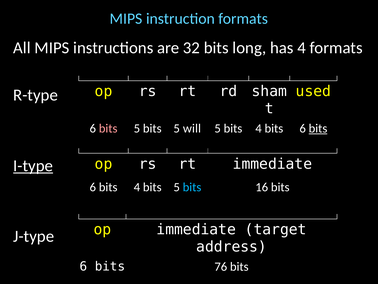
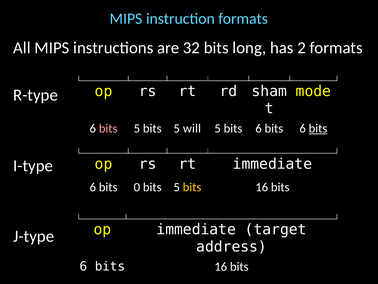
has 4: 4 -> 2 (302, 48)
used: used -> mode (313, 91)
5 bits 4: 4 -> 6 (259, 128)
I-type underline: present -> none (33, 165)
6 bits 4: 4 -> 0 (137, 187)
bits colour: light blue -> yellow (192, 187)
6 bits 76: 76 -> 16 (221, 266)
